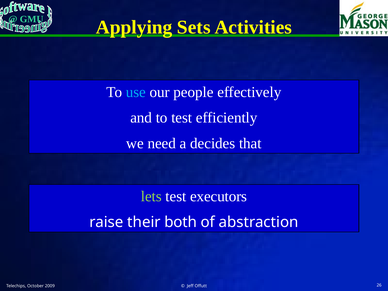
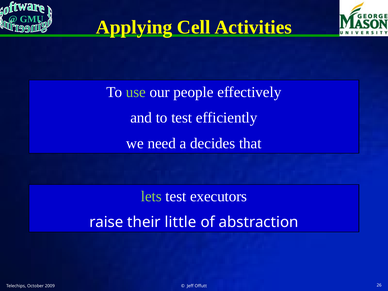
Sets: Sets -> Cell (194, 27)
use colour: light blue -> light green (136, 92)
both: both -> little (181, 222)
